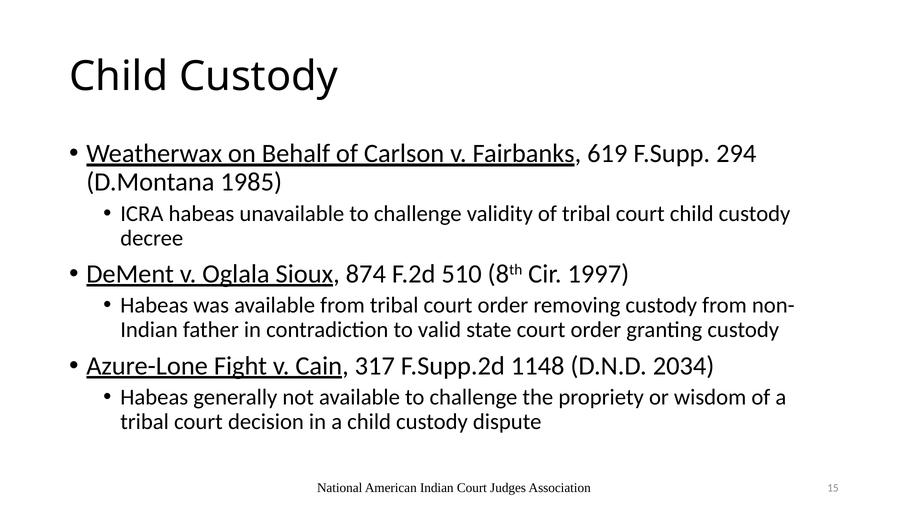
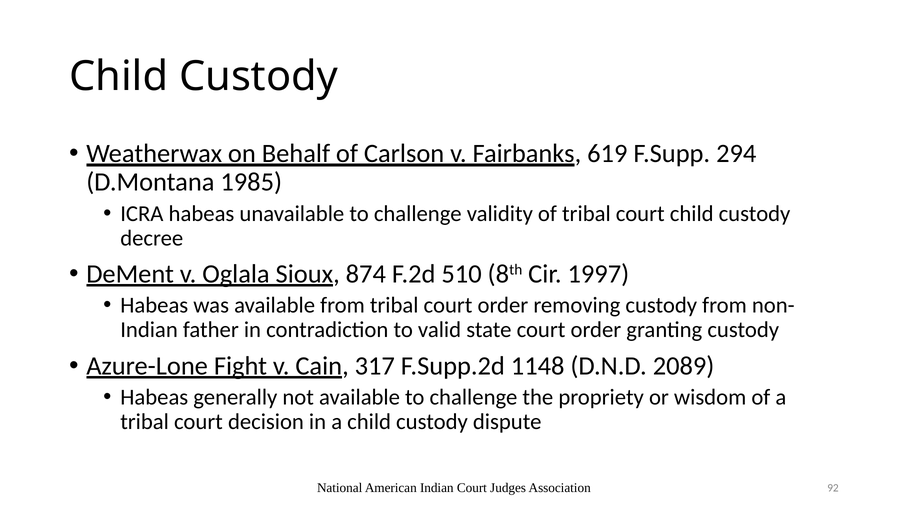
2034: 2034 -> 2089 (684, 366)
15: 15 -> 92 (833, 488)
